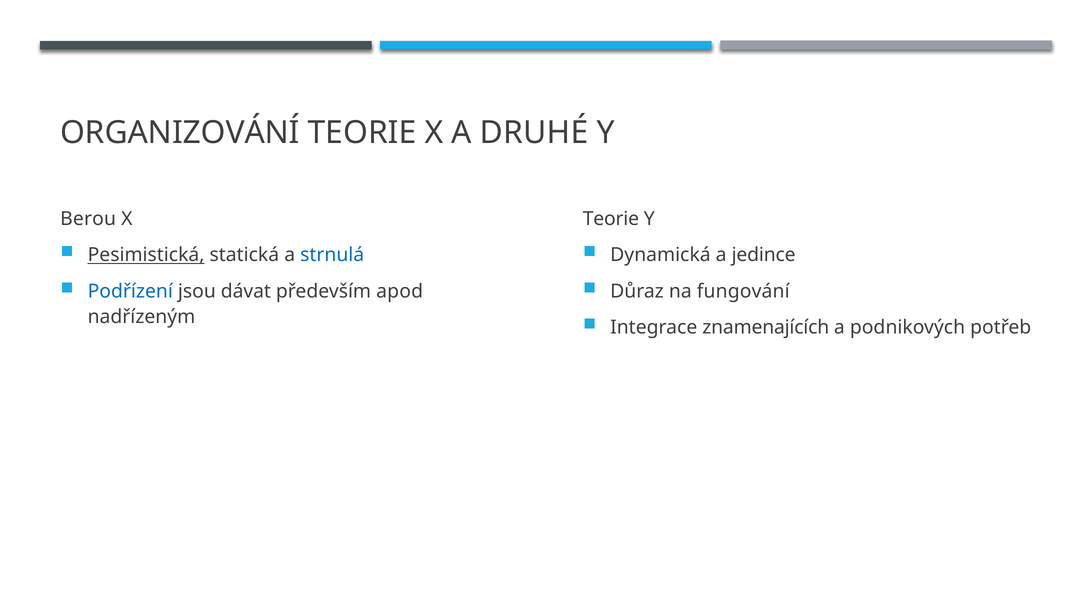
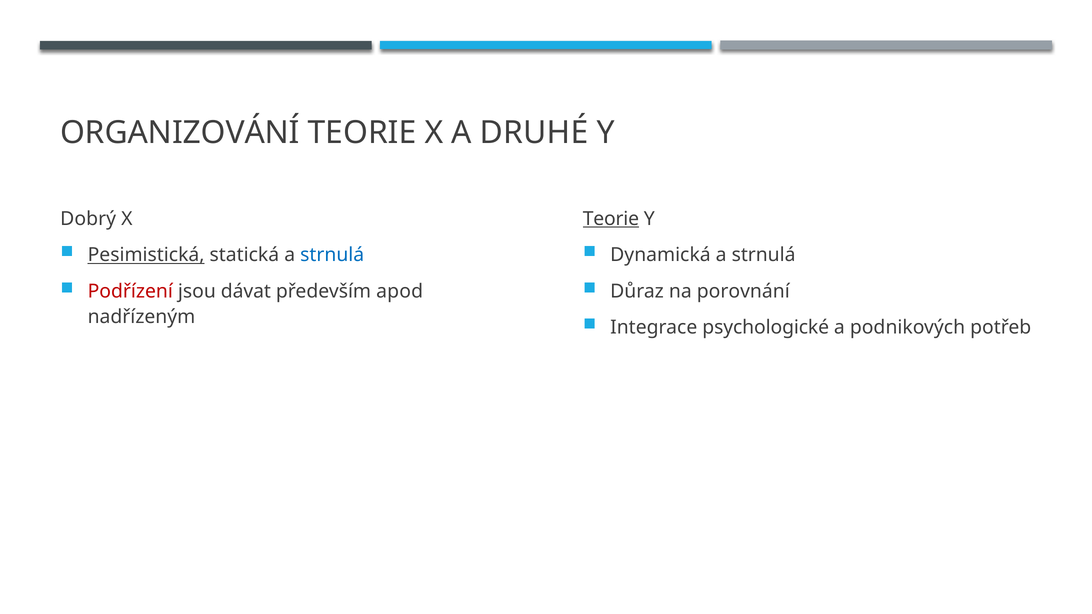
Berou: Berou -> Dobrý (88, 219)
Teorie underline: none -> present (611, 219)
Dynamická a jedince: jedince -> strnulá (764, 255)
Podřízení colour: blue -> red (130, 291)
fungování: fungování -> porovnání (743, 291)
znamenajících: znamenajících -> psychologické (766, 328)
